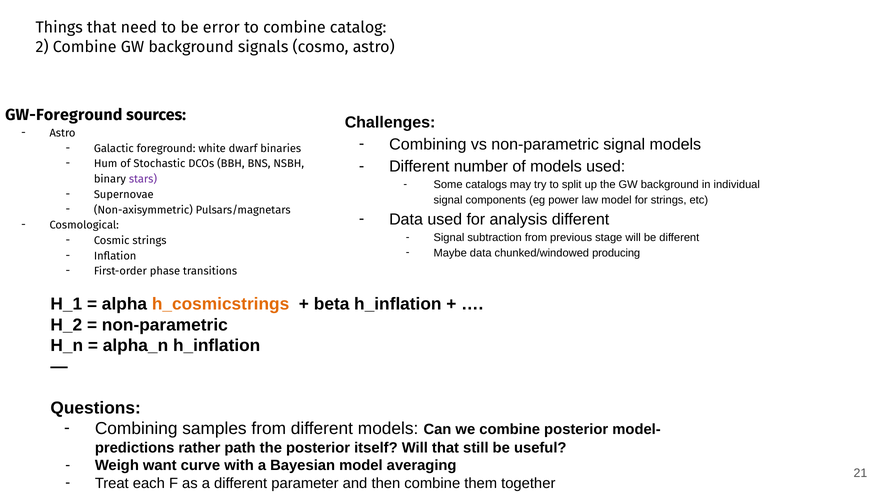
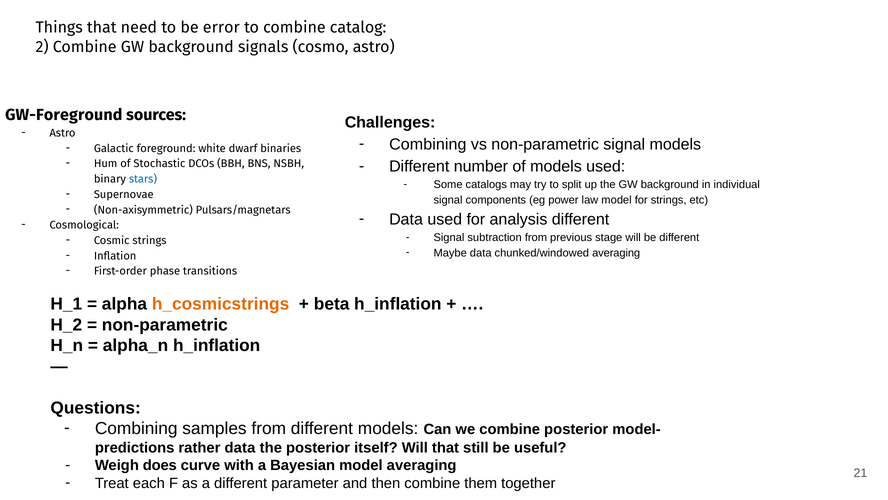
stars colour: purple -> blue (143, 179)
chunked/windowed producing: producing -> averaging (616, 253)
rather path: path -> data (240, 447)
want: want -> does (160, 465)
